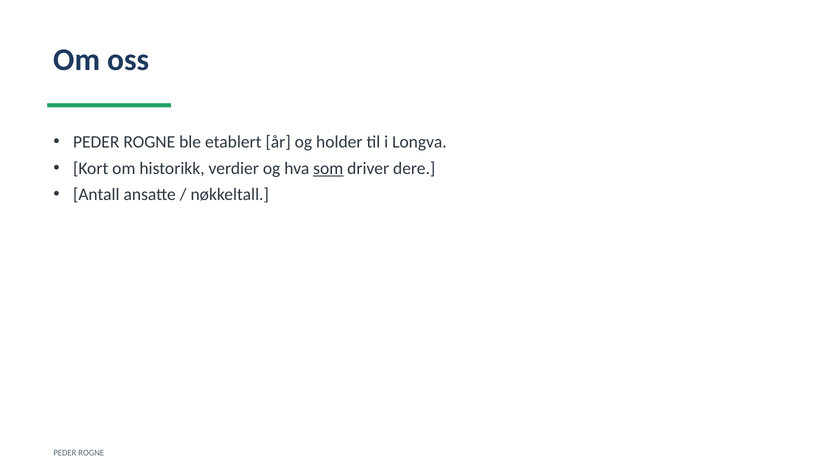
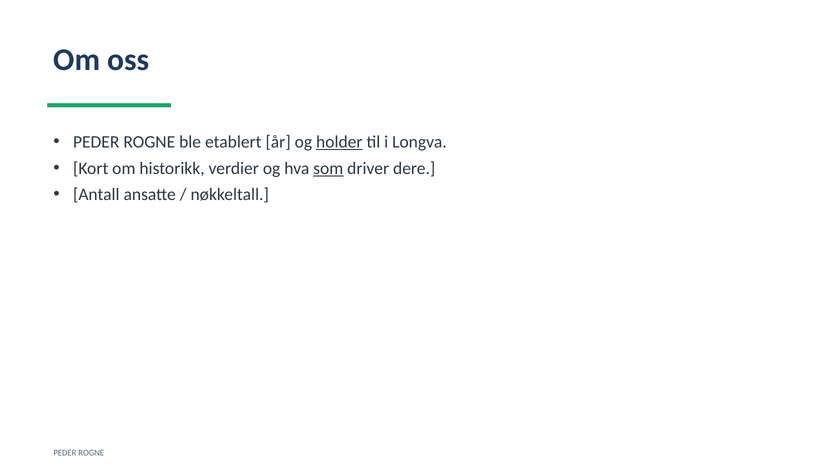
holder underline: none -> present (339, 142)
